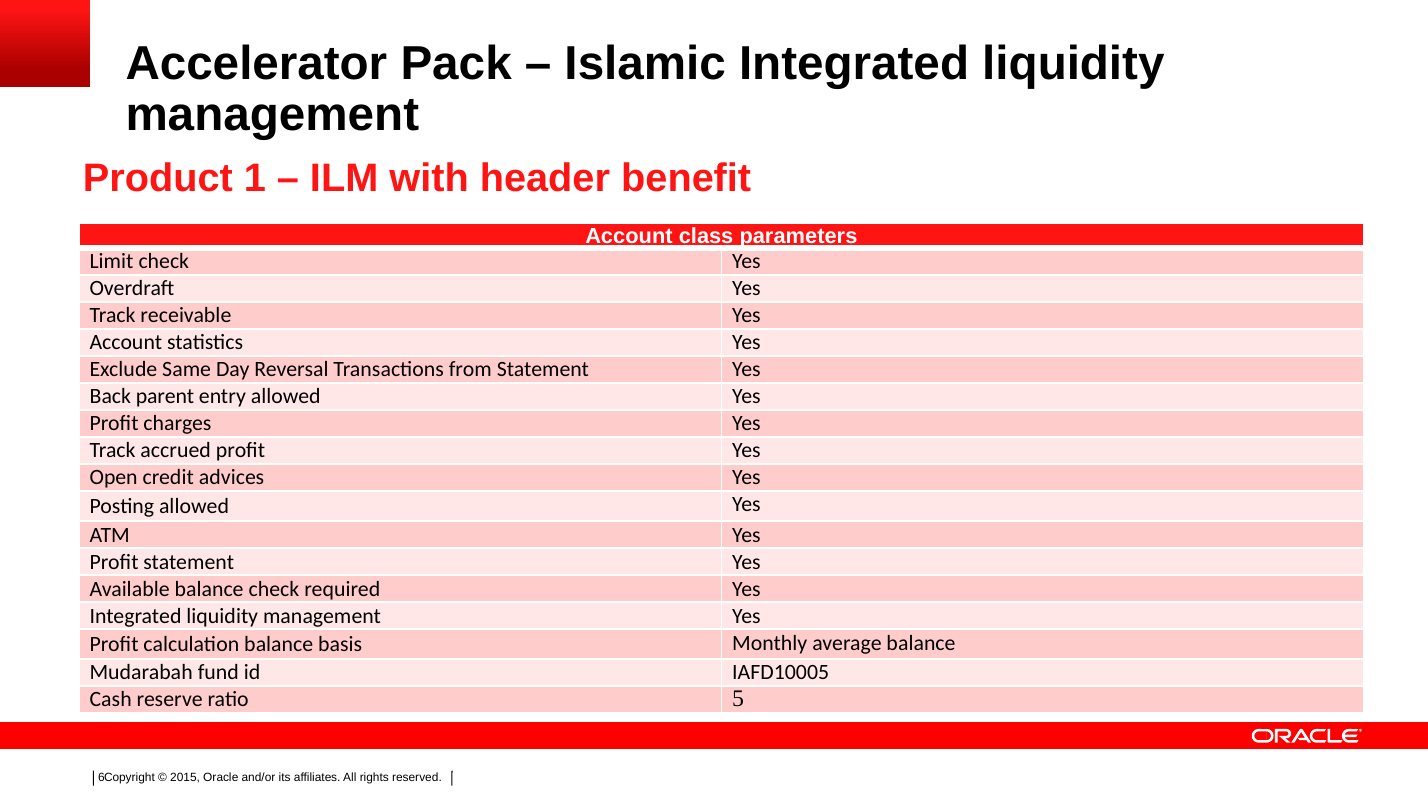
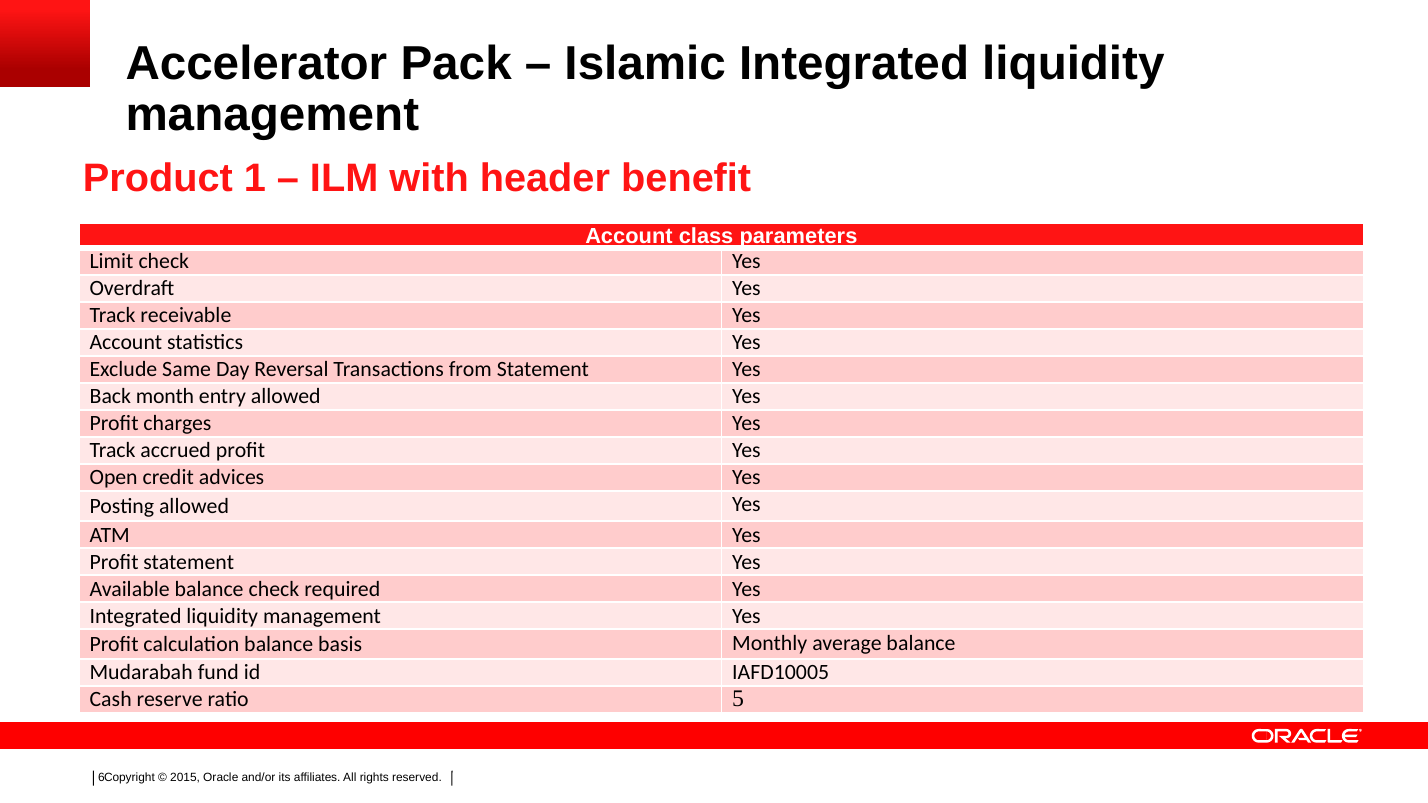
parent: parent -> month (165, 397)
